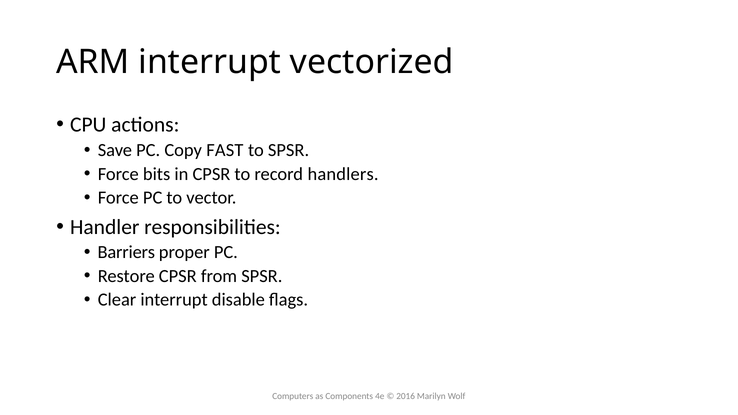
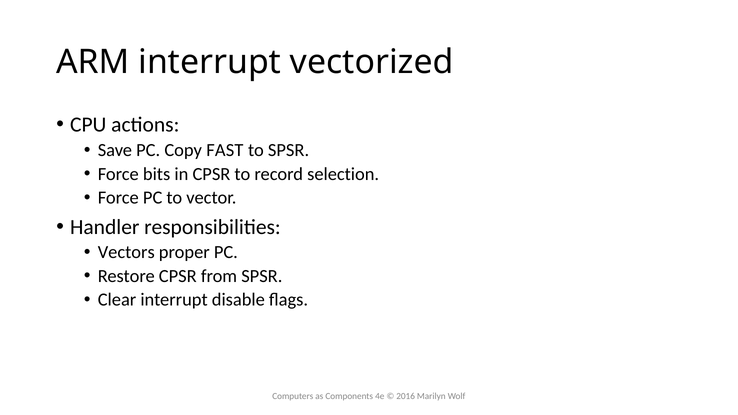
handlers: handlers -> selection (343, 174)
Barriers: Barriers -> Vectors (126, 252)
